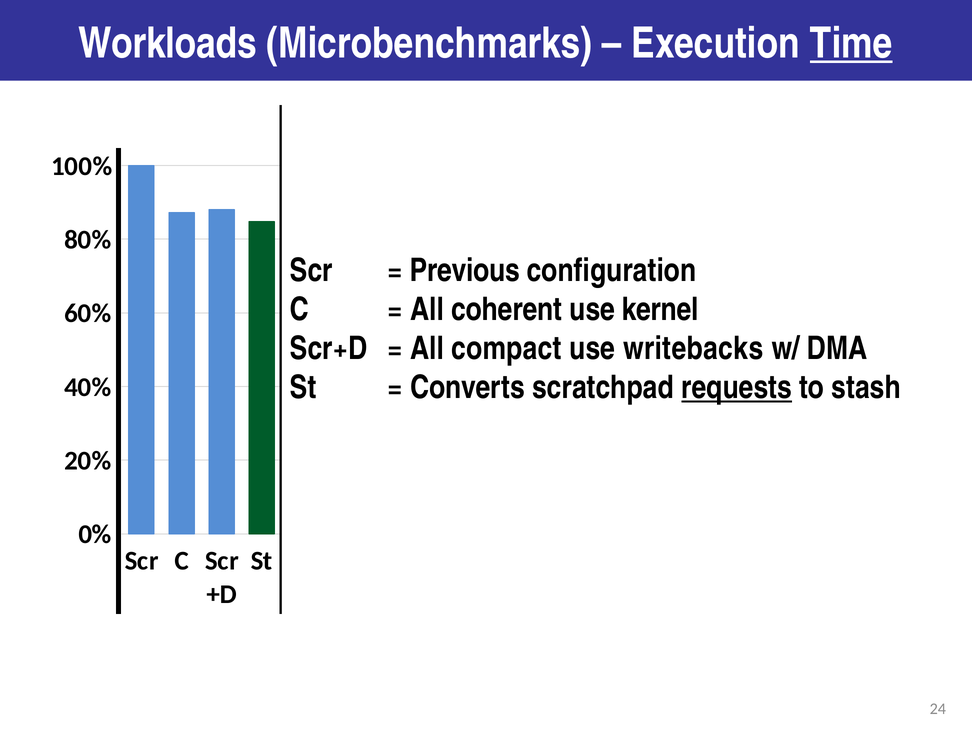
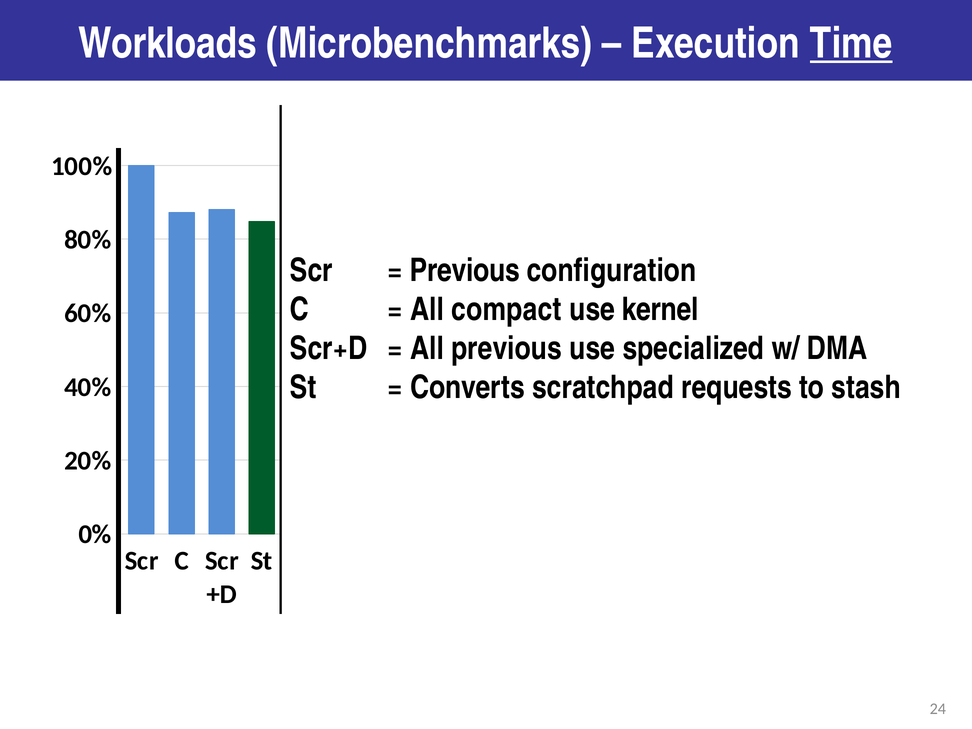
coherent: coherent -> compact (506, 310)
All compact: compact -> previous (507, 349)
writebacks: writebacks -> specialized (693, 349)
requests underline: present -> none (737, 387)
